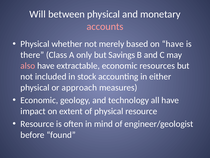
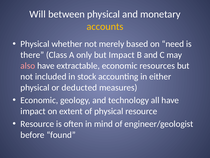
accounts colour: pink -> yellow (105, 26)
on have: have -> need (173, 44)
but Savings: Savings -> Impact (122, 55)
approach: approach -> deducted (79, 87)
